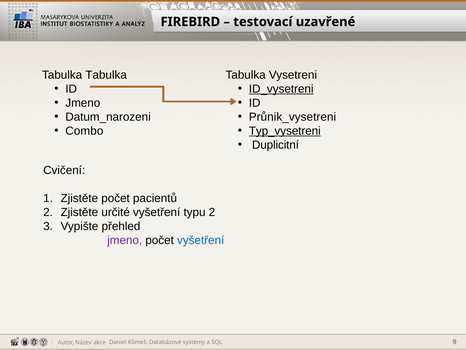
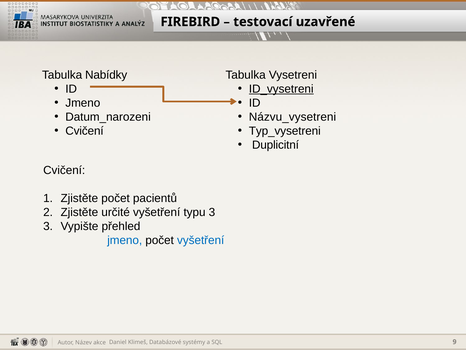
Tabulka Tabulka: Tabulka -> Nabídky (106, 75)
Průnik_vysetreni: Průnik_vysetreni -> Názvu_vysetreni (292, 117)
Combo: Combo -> Cvičení (84, 131)
Typ_vysetreni underline: present -> none (285, 131)
typu 2: 2 -> 3 (212, 212)
jmeno colour: purple -> blue (125, 240)
